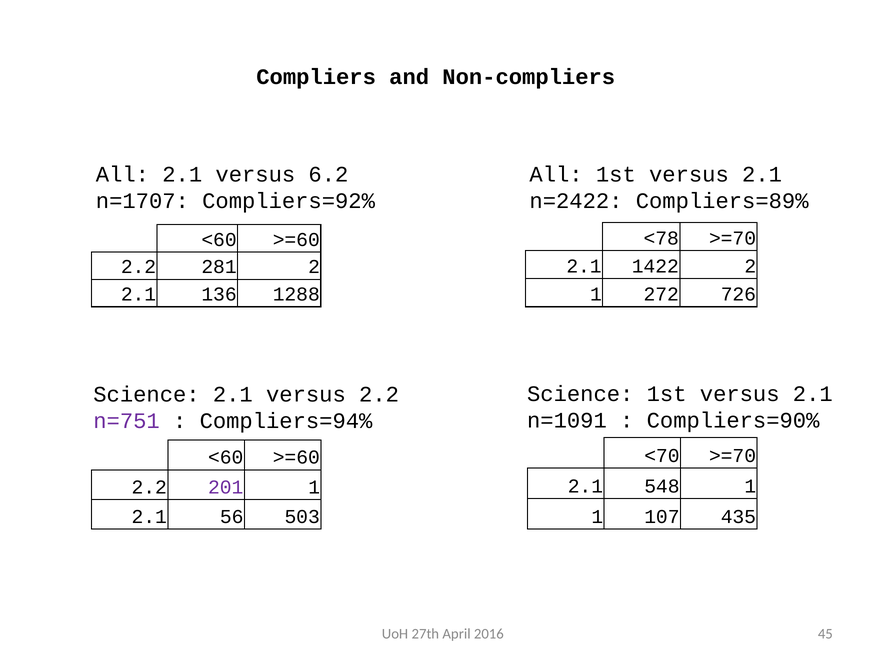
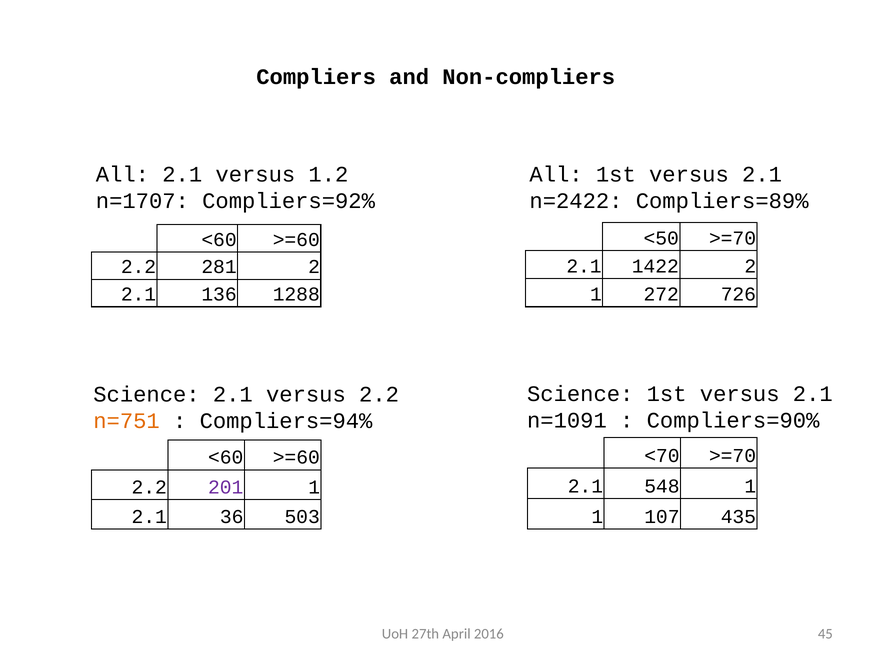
6.2: 6.2 -> 1.2 (328, 175)
<78: <78 -> <50 (661, 238)
n=751 colour: purple -> orange (127, 421)
56: 56 -> 36 (232, 517)
